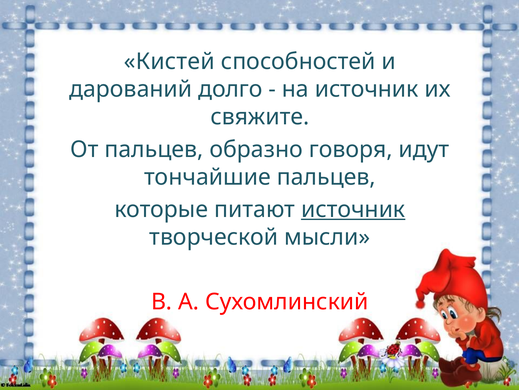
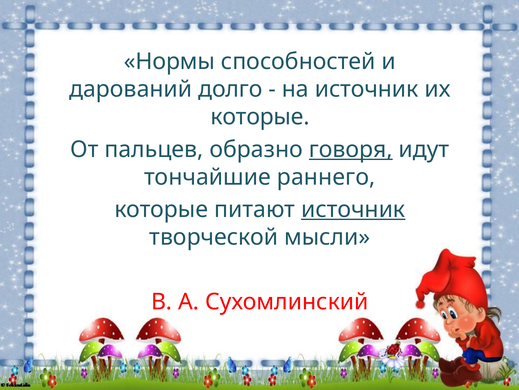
Кистей: Кистей -> Нормы (169, 61)
свяжите: свяжите -> которые (260, 117)
говоря underline: none -> present (351, 149)
тончайшие пальцев: пальцев -> раннего (326, 177)
